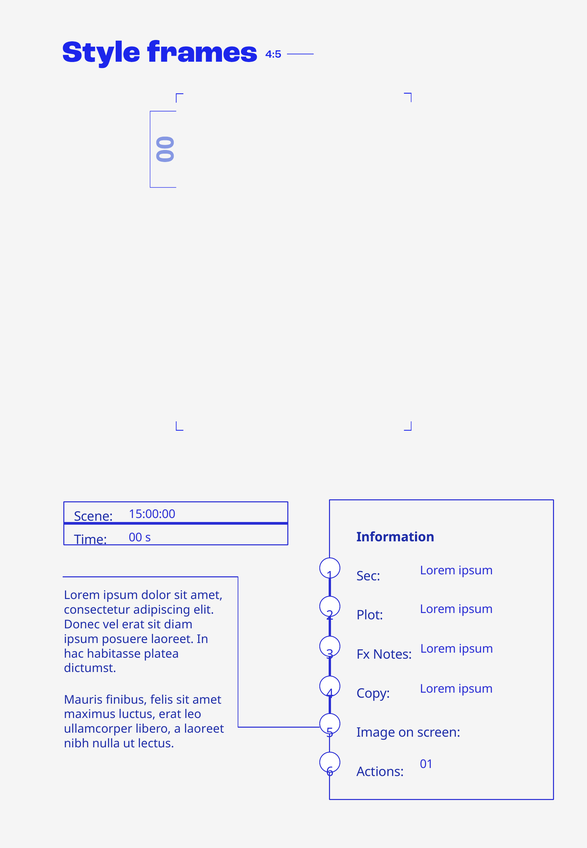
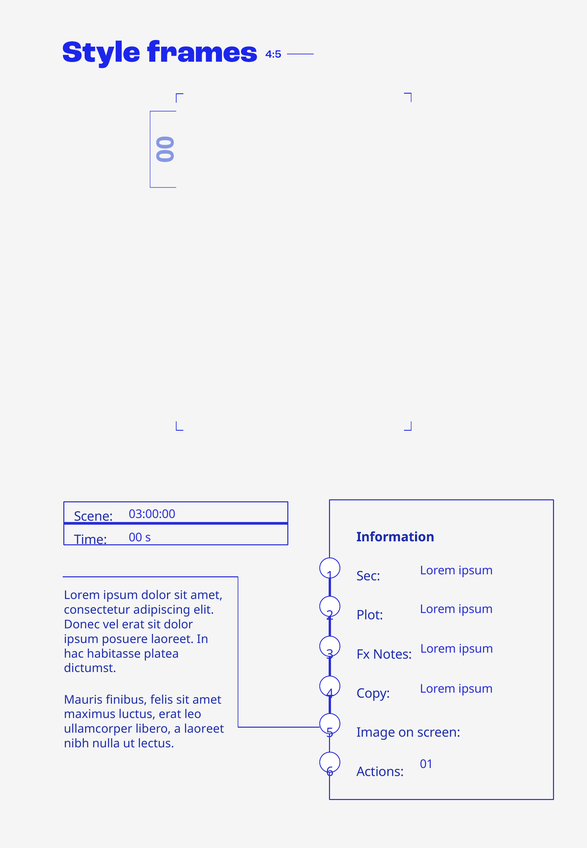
15:00:00: 15:00:00 -> 03:00:00 (152, 514)
sit diam: diam -> dolor (178, 624)
